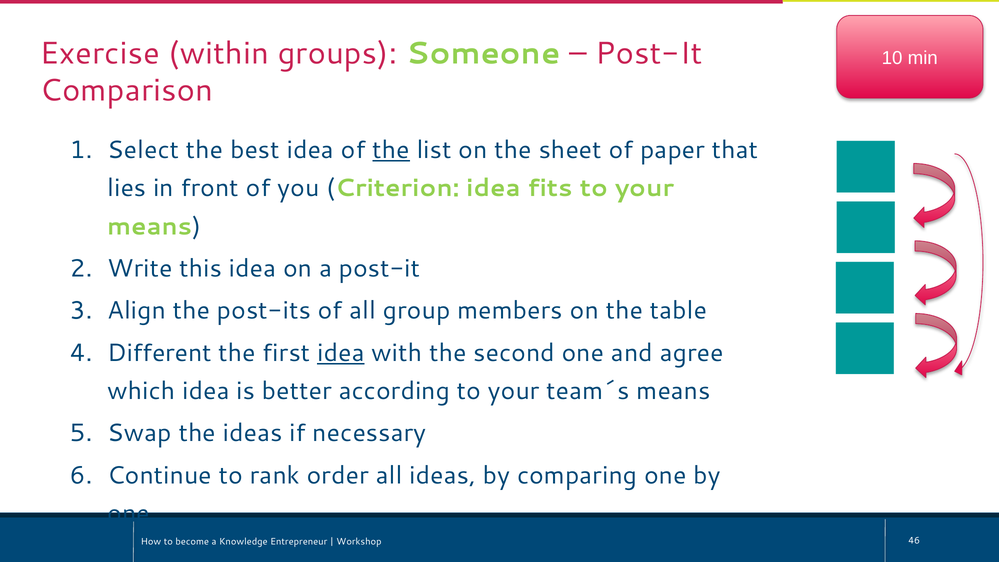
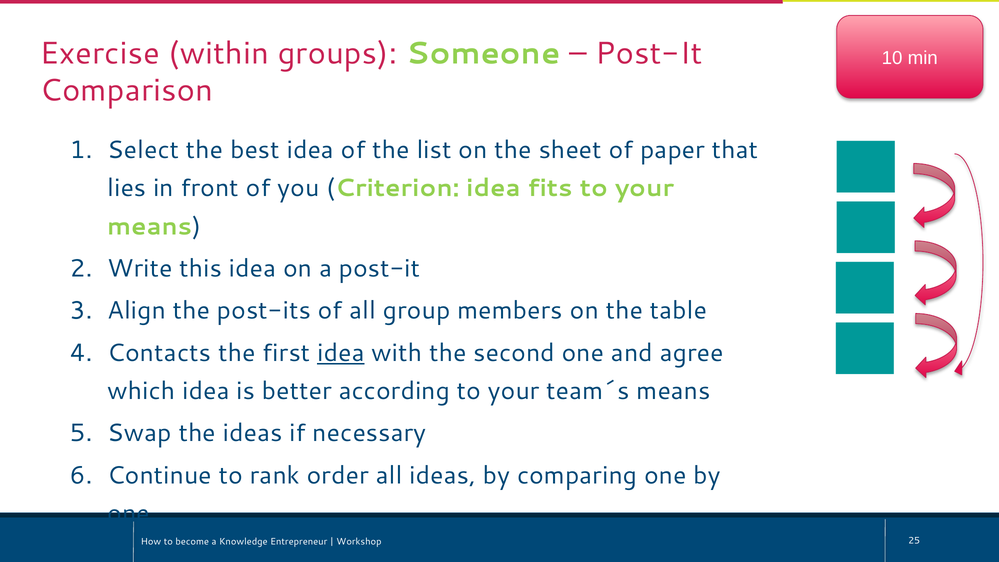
the underline: present -> none (391, 150)
Different: Different -> Contacts (159, 353)
46: 46 -> 25 (914, 540)
